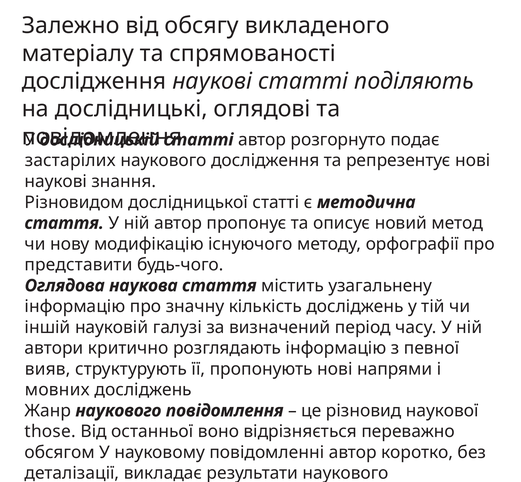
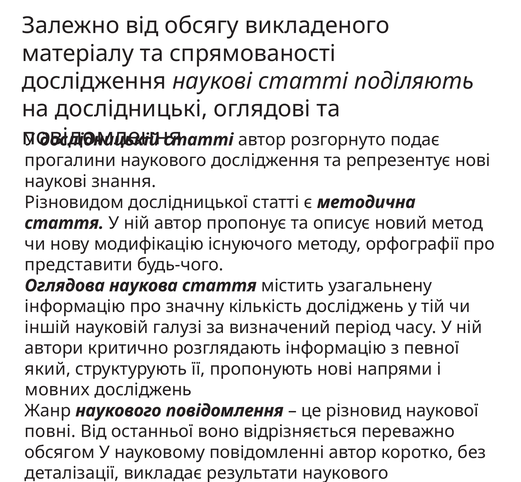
застарілих: застарілих -> прогалини (70, 161)
вияв: вияв -> який (48, 369)
those: those -> повні (50, 431)
